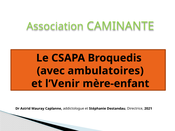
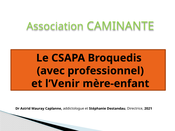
ambulatoires: ambulatoires -> professionnel (106, 71)
